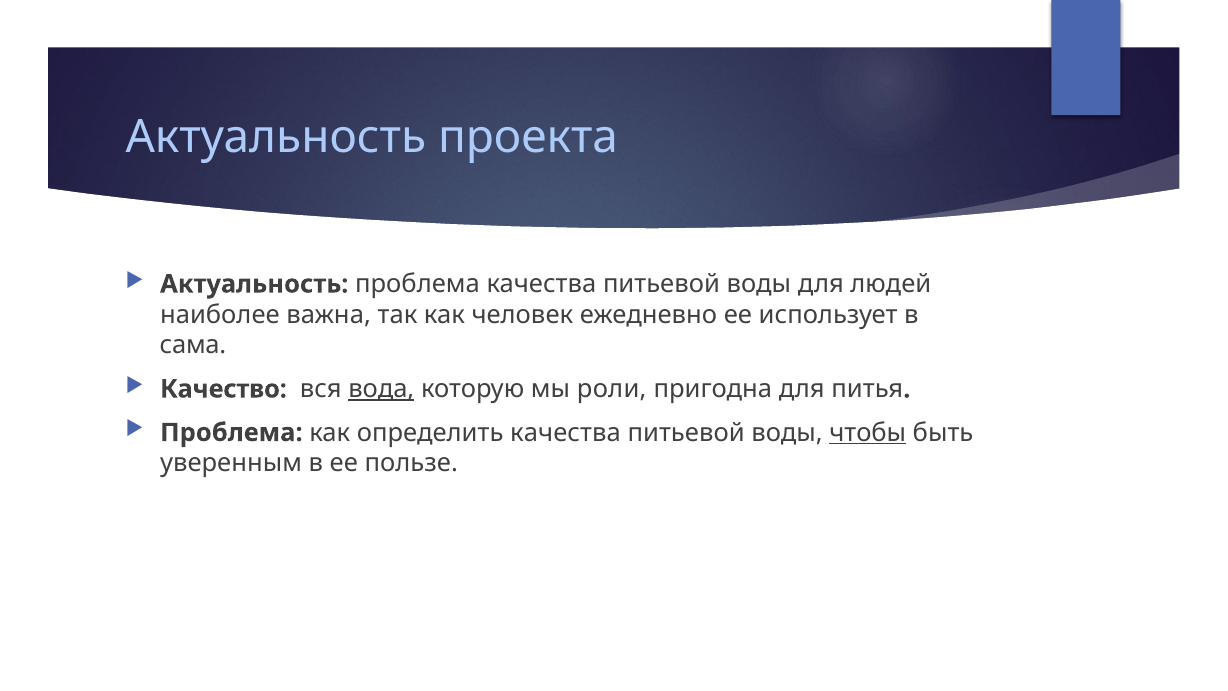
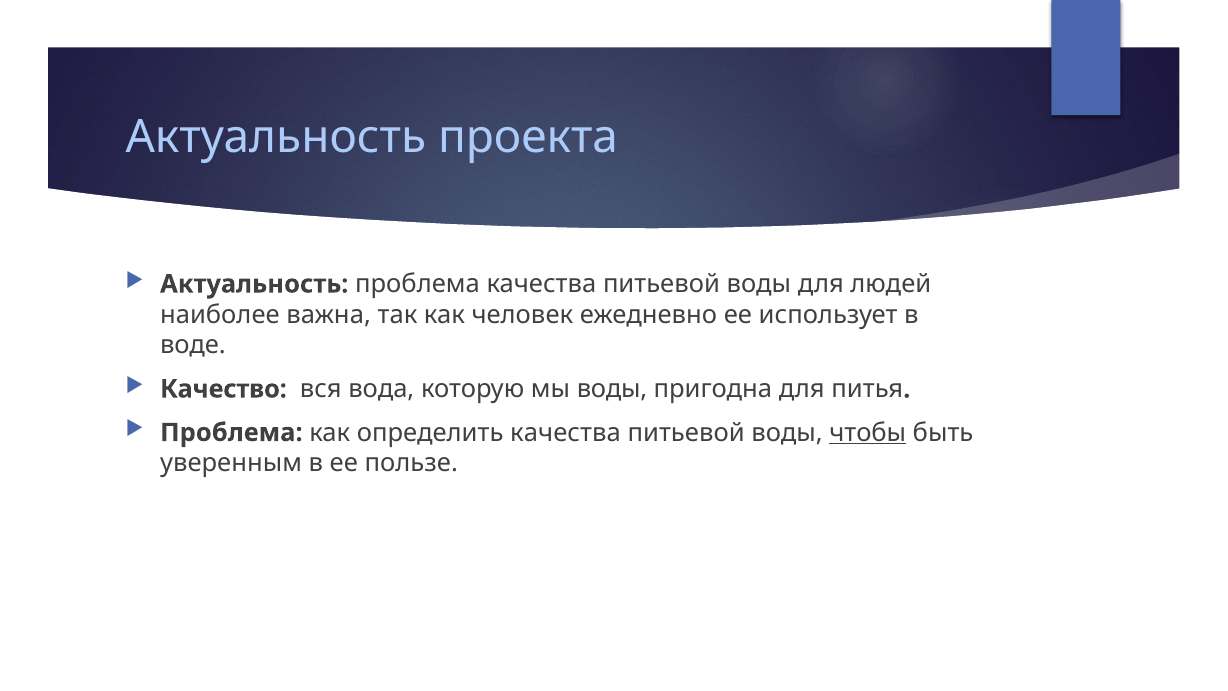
сама: сама -> воде (193, 345)
вода underline: present -> none (381, 389)
мы роли: роли -> воды (612, 389)
